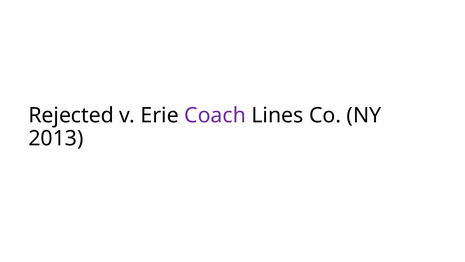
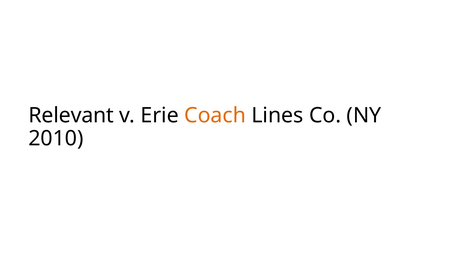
Rejected: Rejected -> Relevant (71, 115)
Coach colour: purple -> orange (215, 115)
2013: 2013 -> 2010 (56, 138)
